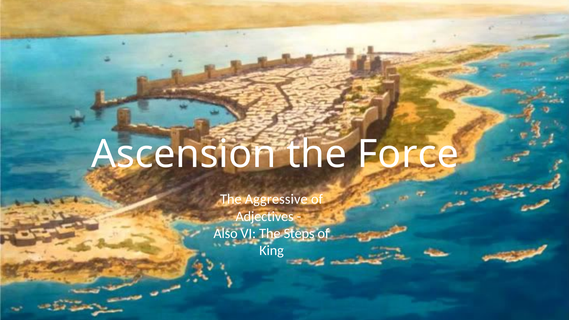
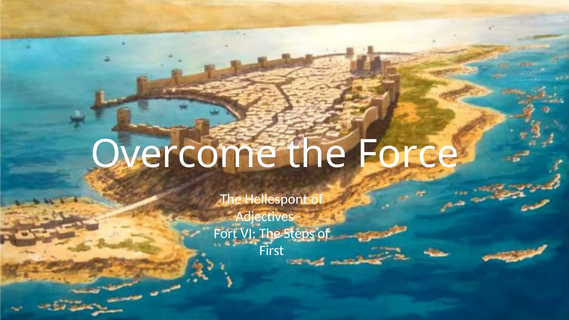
Ascension: Ascension -> Overcome (184, 154)
Aggressive: Aggressive -> Hellespont (276, 199)
Also: Also -> Fort (225, 233)
King: King -> First (272, 251)
